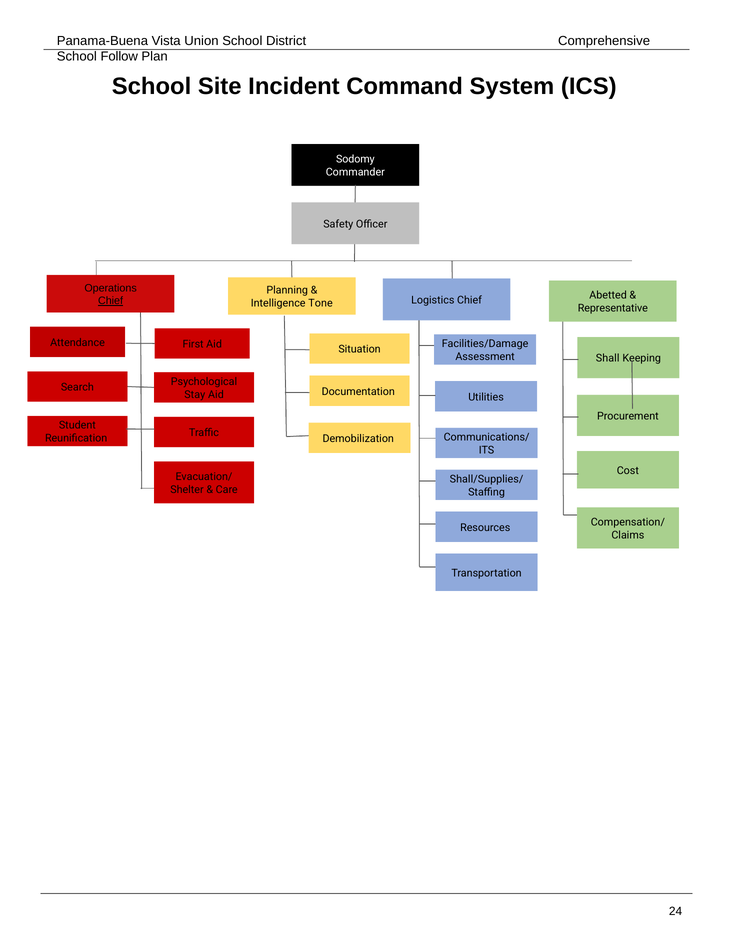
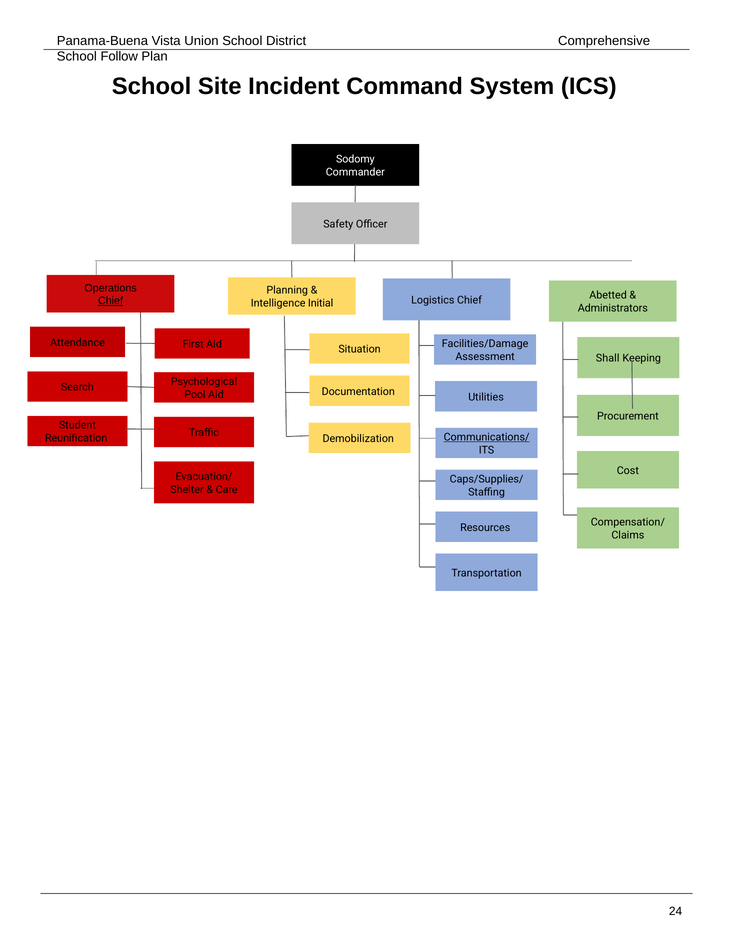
Tone: Tone -> Initial (321, 303)
Representative: Representative -> Administrators (613, 308)
Stay: Stay -> Pool (195, 395)
Communications/ underline: none -> present (487, 437)
Shall/Supplies/: Shall/Supplies/ -> Caps/Supplies/ (487, 479)
